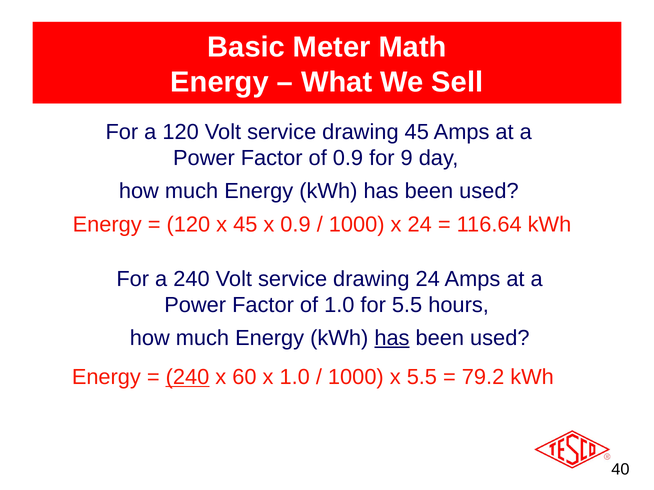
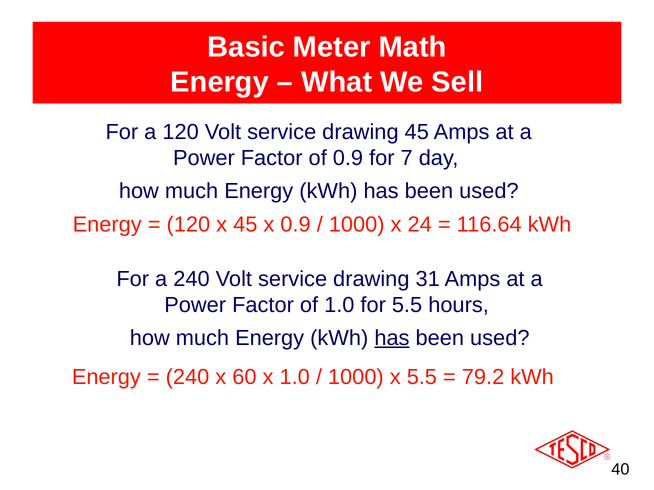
9: 9 -> 7 (407, 158)
drawing 24: 24 -> 31 (428, 279)
240 underline: present -> none (187, 378)
